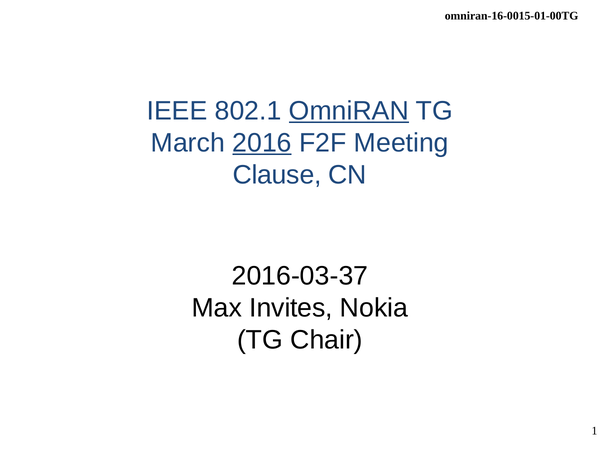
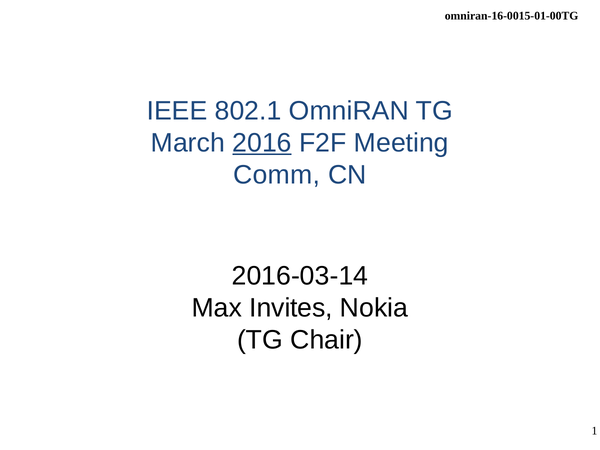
OmniRAN underline: present -> none (349, 111)
Clause: Clause -> Comm (277, 175)
2016-03-37: 2016-03-37 -> 2016-03-14 (300, 276)
